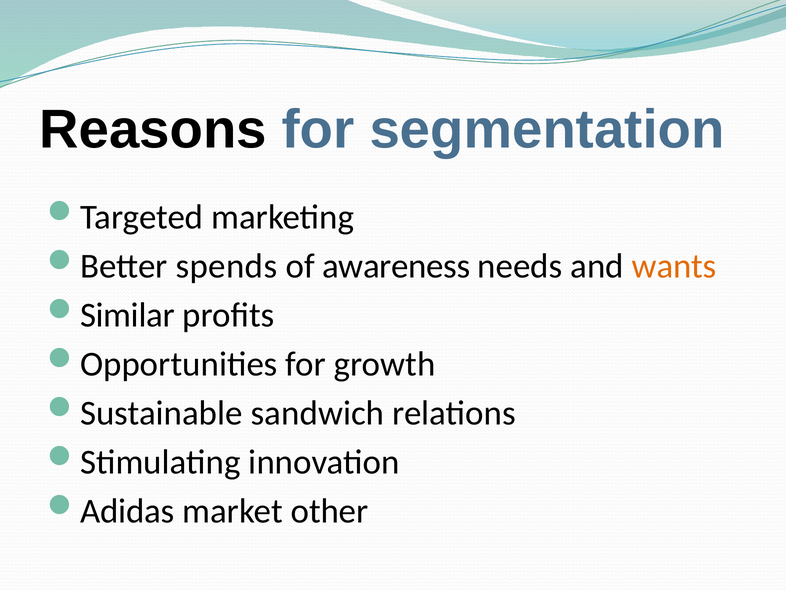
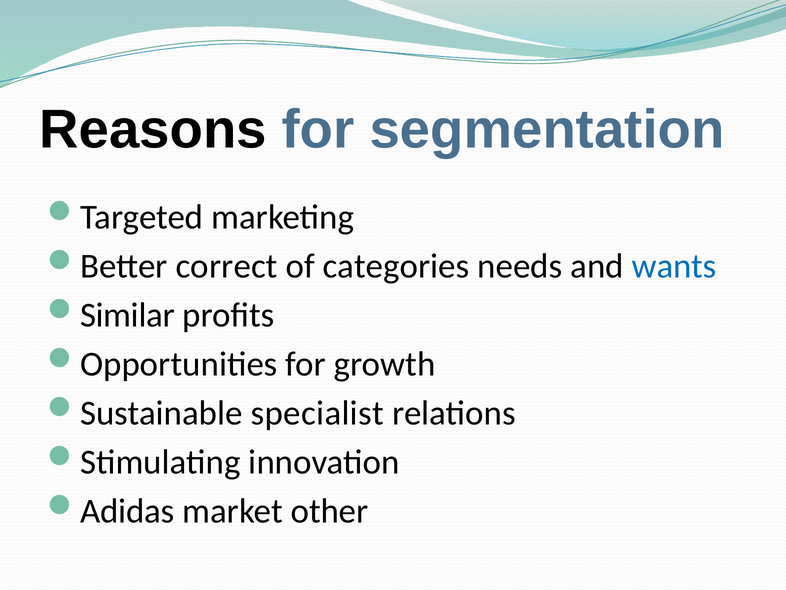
spends: spends -> correct (227, 266)
awareness: awareness -> categories (396, 266)
wants colour: orange -> blue (674, 266)
sandwich: sandwich -> specialist (317, 413)
